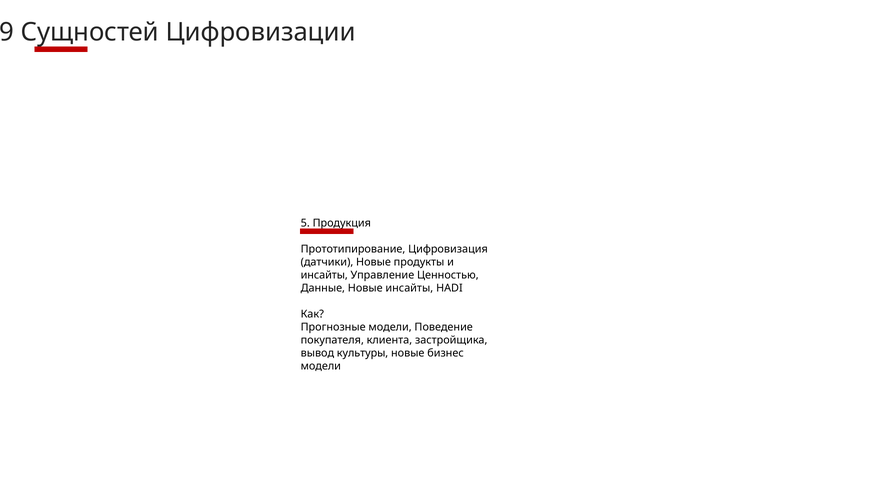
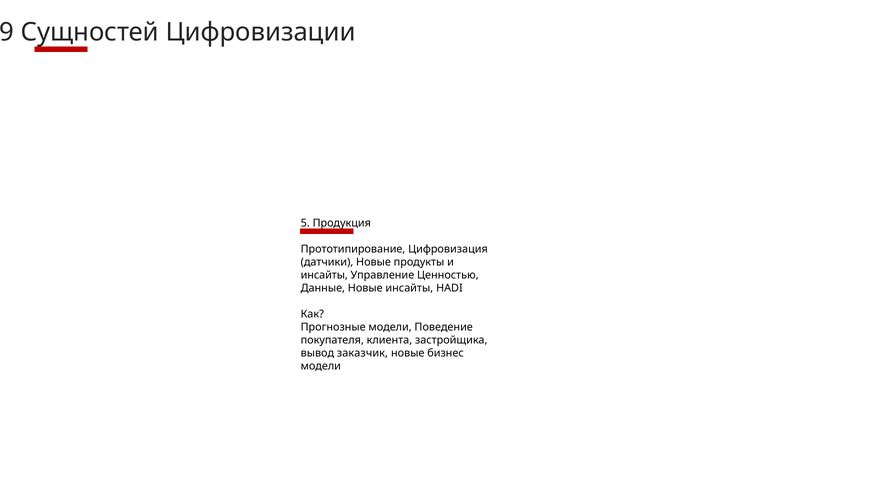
культуры: культуры -> заказчик (362, 353)
